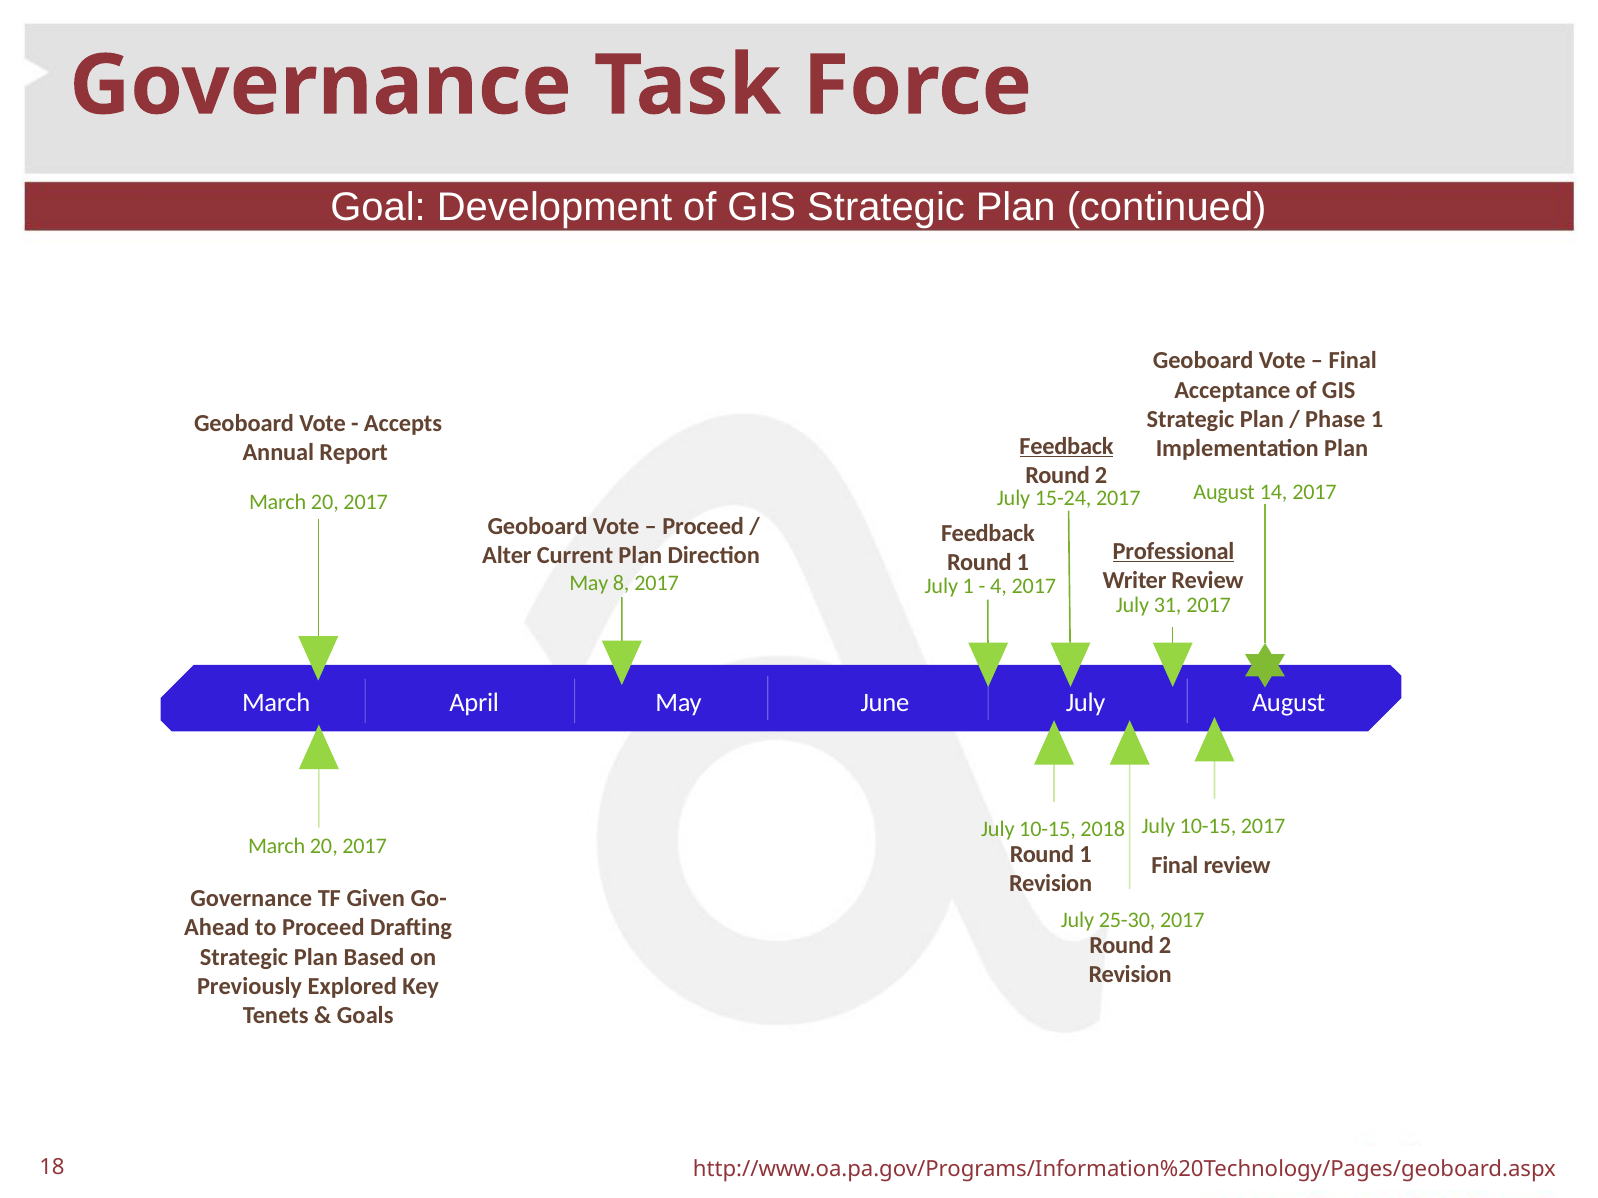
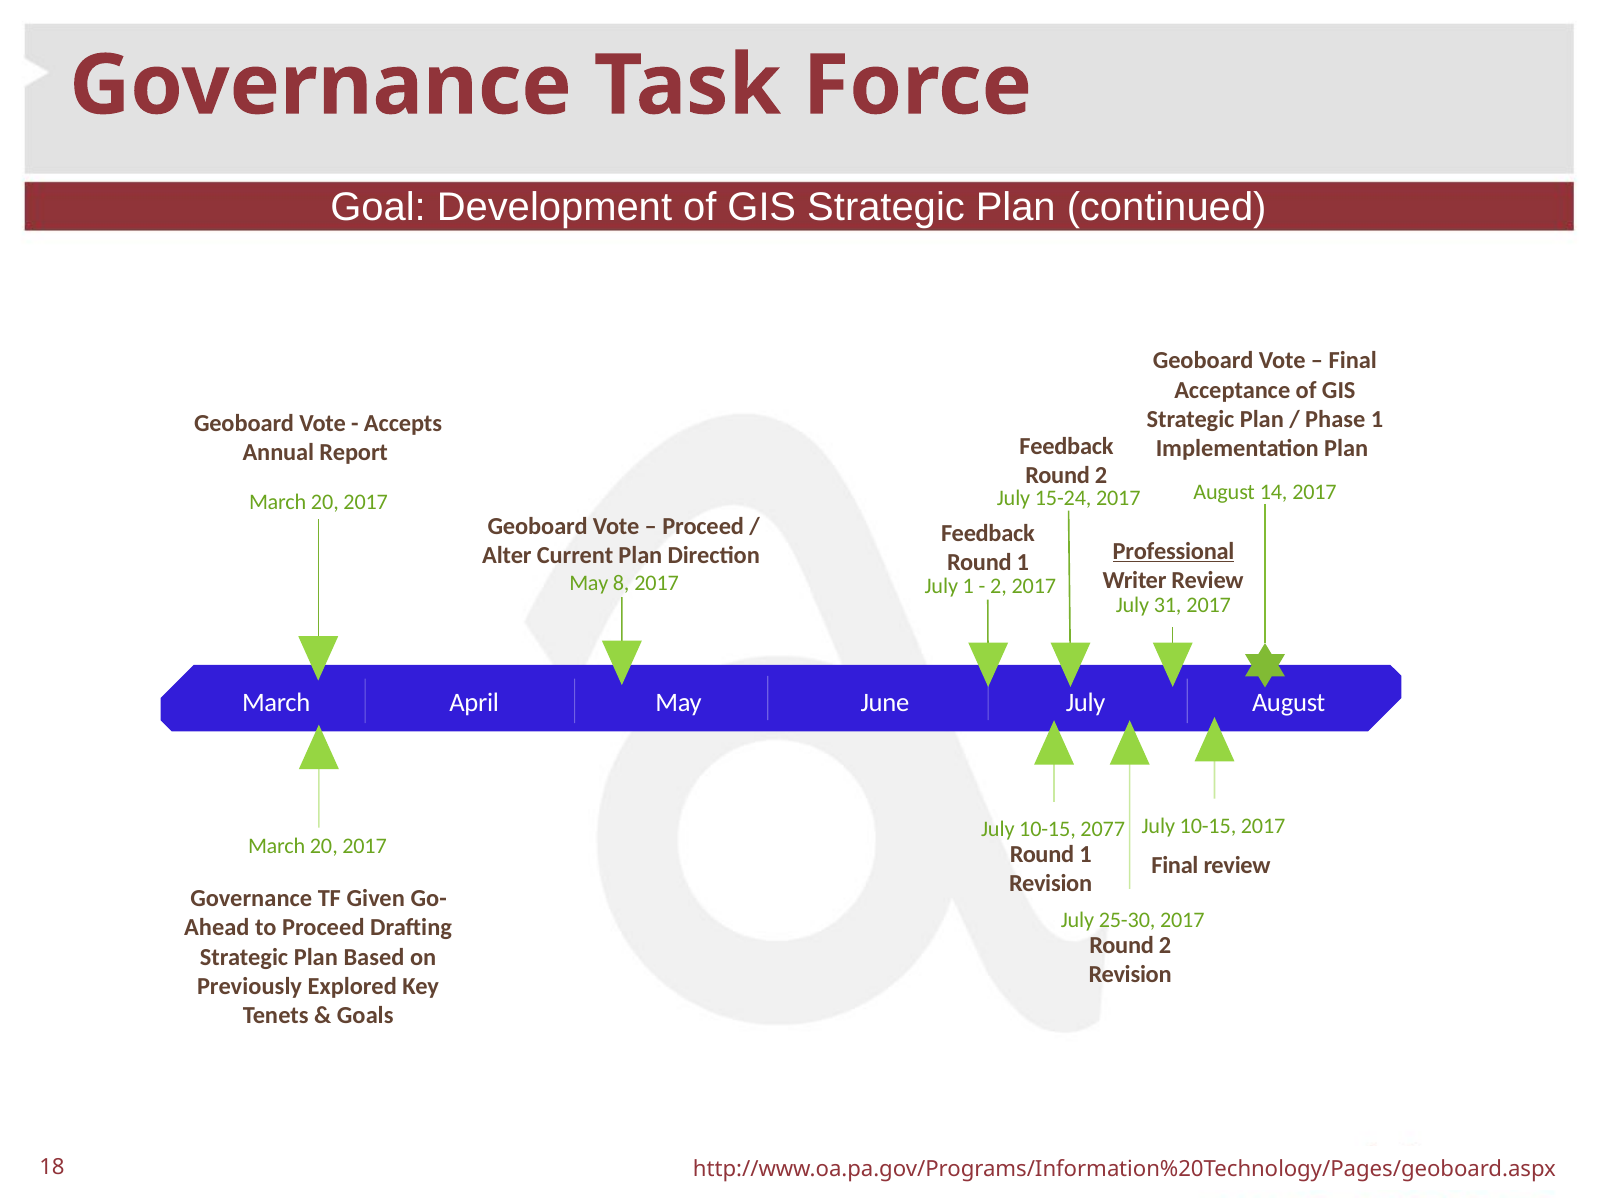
Feedback underline: present -> none (1066, 446)
4: 4 -> 2 (999, 586)
2018: 2018 -> 2077 (1103, 830)
